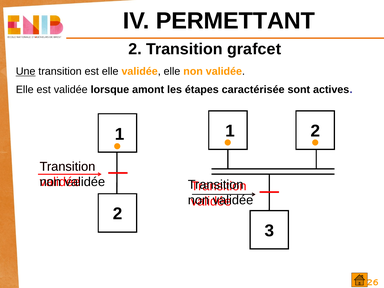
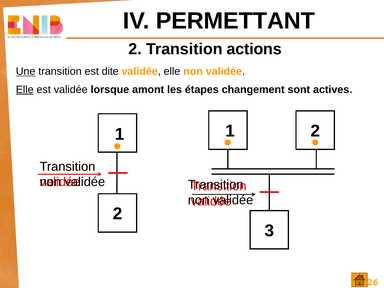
grafcet: grafcet -> actions (254, 49)
est elle: elle -> dite (110, 71)
Elle underline: none -> present (25, 90)
caractérisée: caractérisée -> changement (253, 90)
